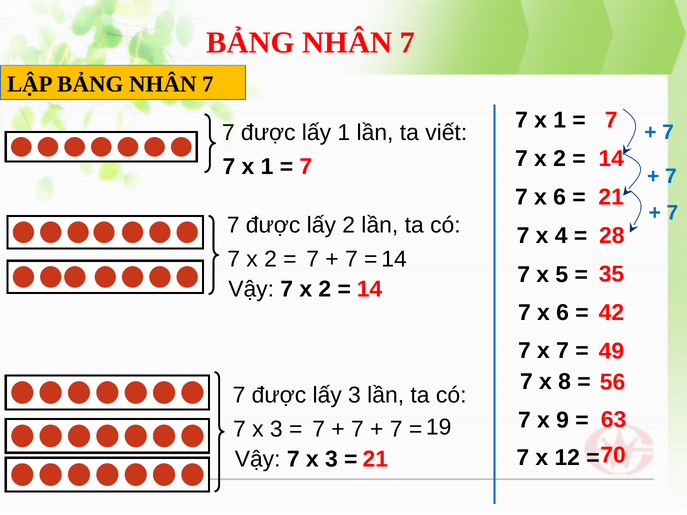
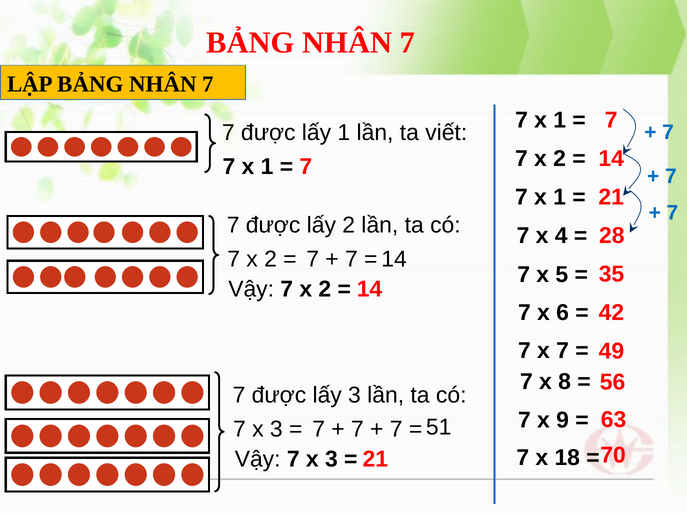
6: 6 -> 1 (560, 197)
19: 19 -> 51 (439, 427)
12: 12 -> 18 (567, 458)
